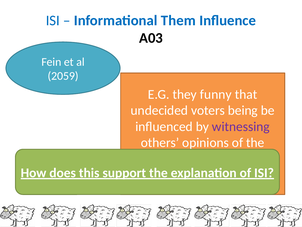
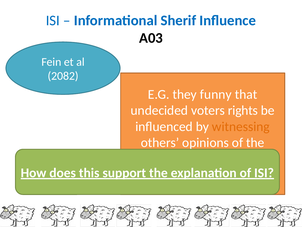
Them: Them -> Sherif (178, 20)
2059: 2059 -> 2082 (63, 76)
being: being -> rights (243, 110)
witnessing colour: purple -> orange (241, 126)
